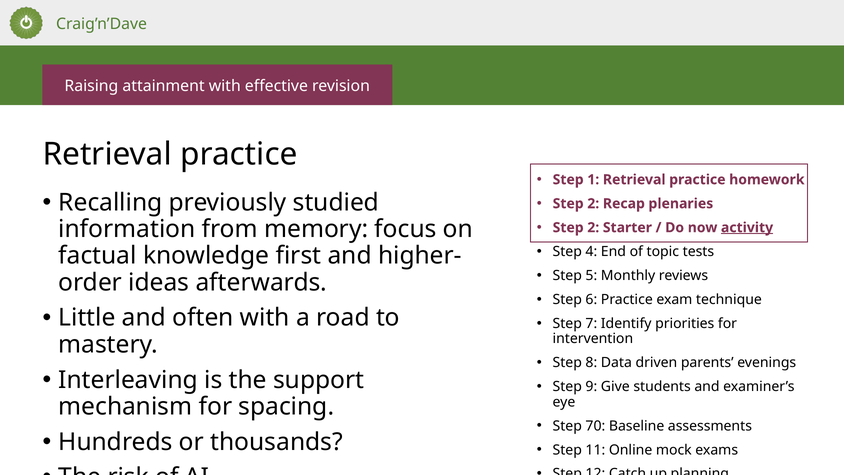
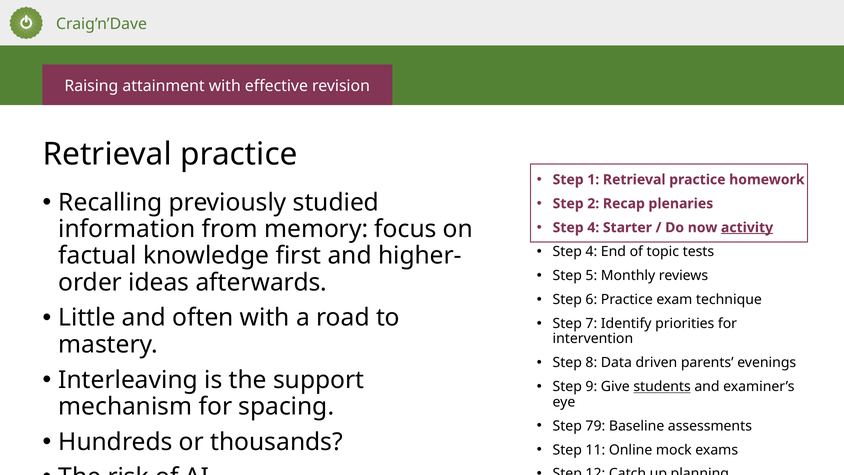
2: 2 -> 4 (593, 227)
students underline: none -> present (662, 386)
70: 70 -> 79 (595, 426)
